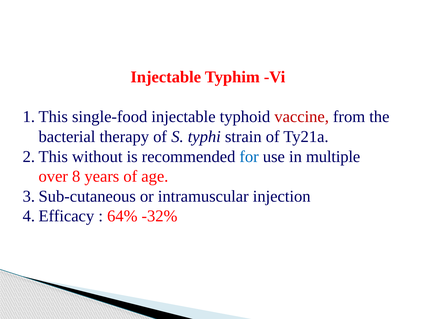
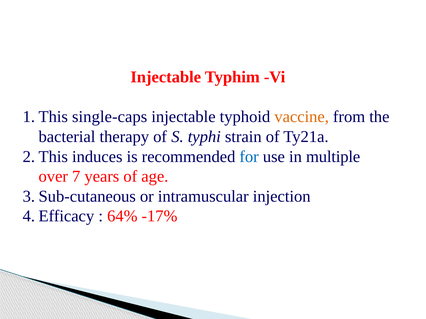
single-food: single-food -> single-caps (110, 117)
vaccine colour: red -> orange (302, 117)
without: without -> induces (97, 157)
8: 8 -> 7 (76, 177)
-32%: -32% -> -17% (159, 217)
